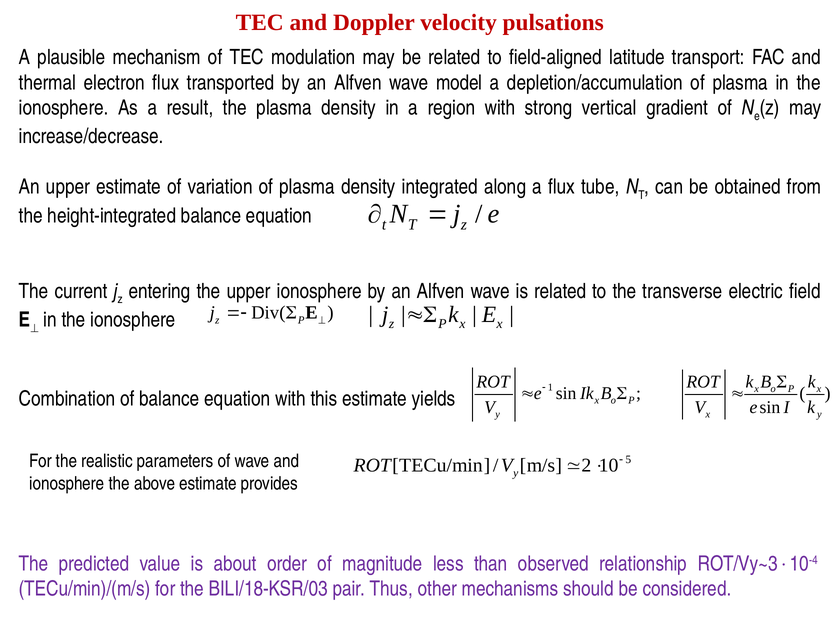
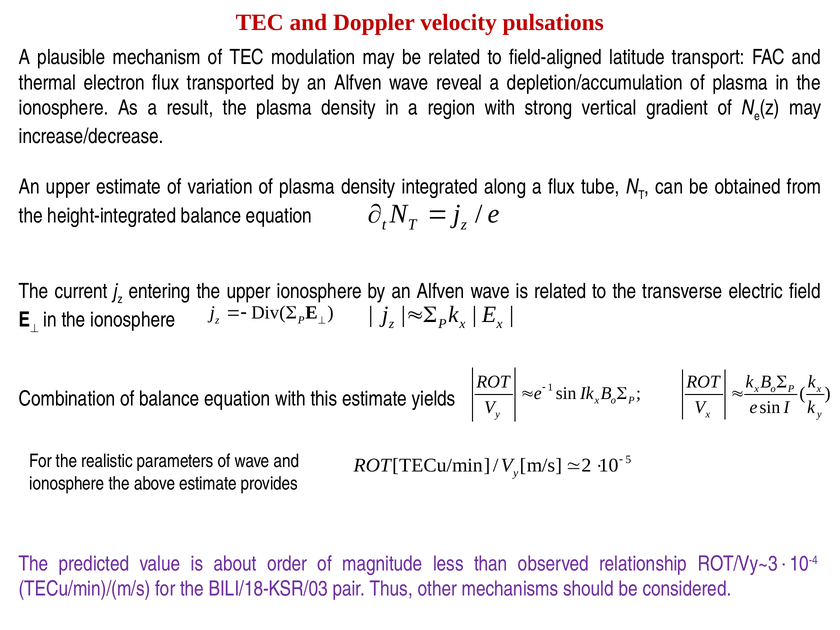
model: model -> reveal (459, 83)
